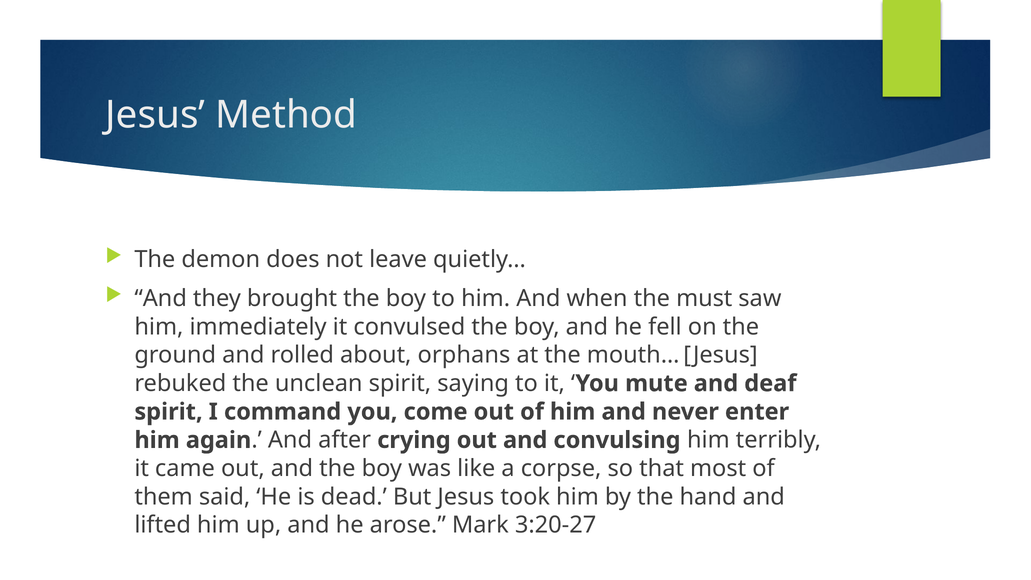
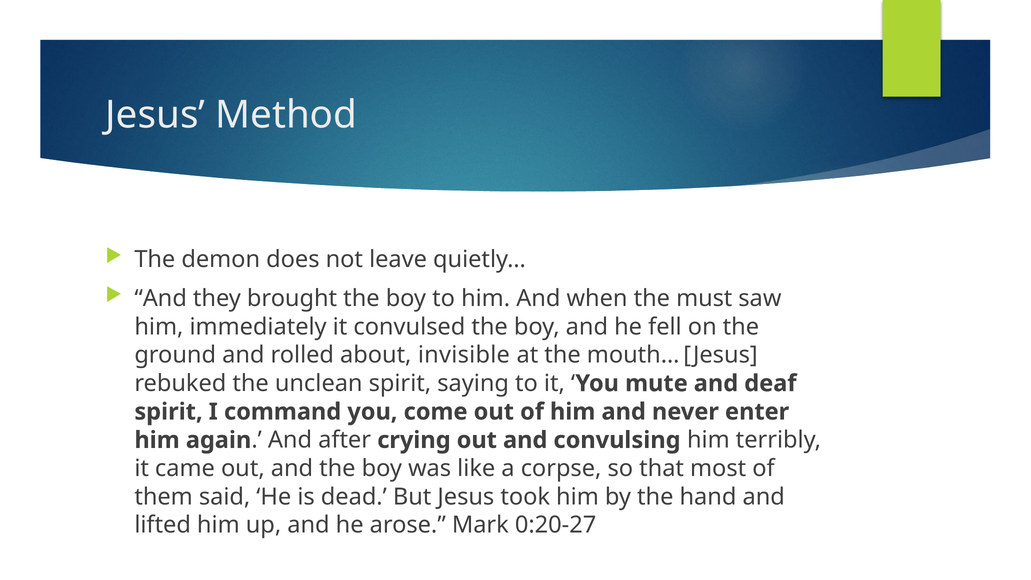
orphans: orphans -> invisible (464, 355)
3:20-27: 3:20-27 -> 0:20-27 (556, 525)
